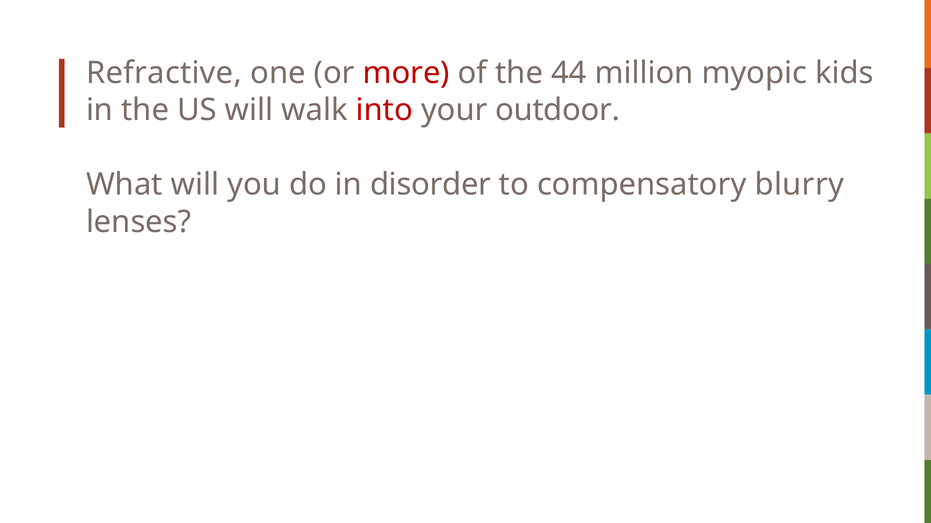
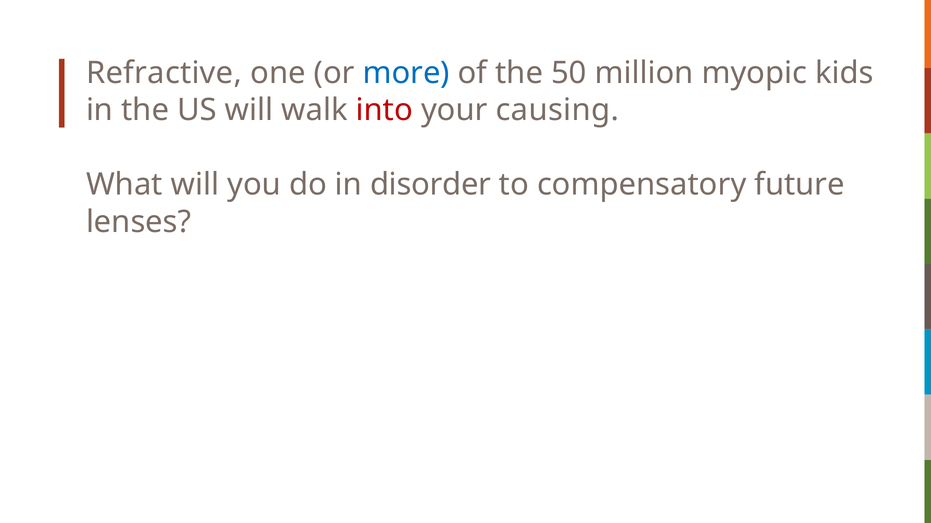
more colour: red -> blue (406, 73)
44: 44 -> 50 (569, 73)
outdoor: outdoor -> causing (557, 110)
blurry: blurry -> future (800, 185)
